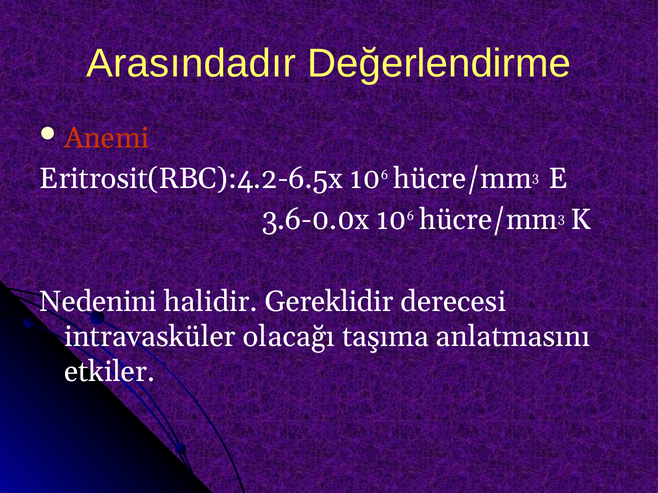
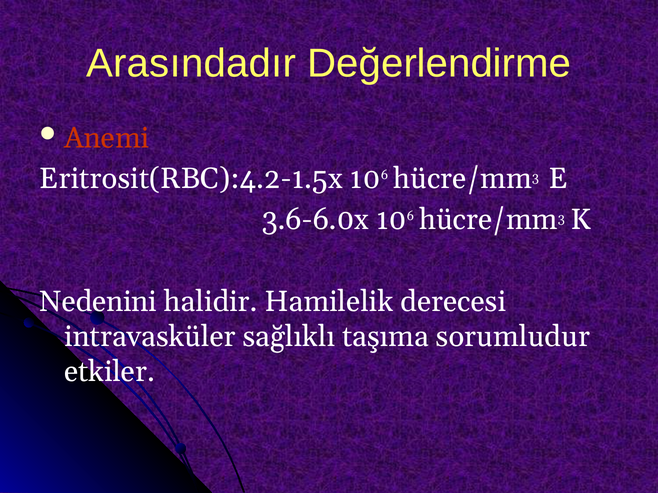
Eritrosit(RBC):4.2-6.5x: Eritrosit(RBC):4.2-6.5x -> Eritrosit(RBC):4.2-1.5x (191, 179)
3.6-0.0x: 3.6-0.0x -> 3.6-6.0x (315, 220)
Gereklidir: Gereklidir -> Hamilelik (329, 302)
olacağı: olacağı -> sağlıklı (289, 337)
anlatmasını: anlatmasını -> sorumludur (513, 337)
